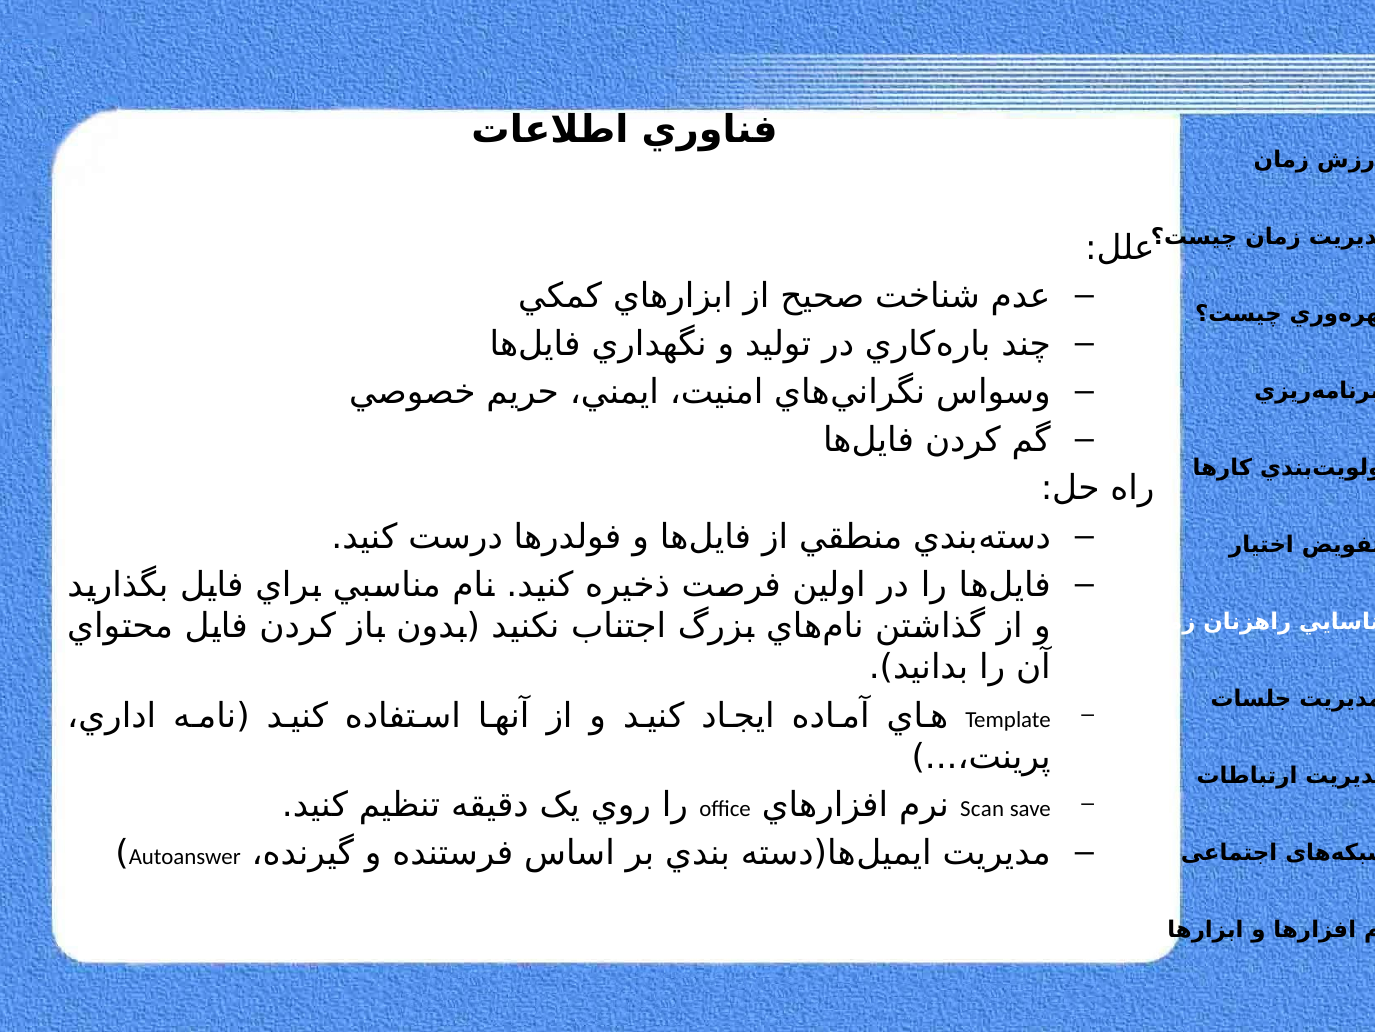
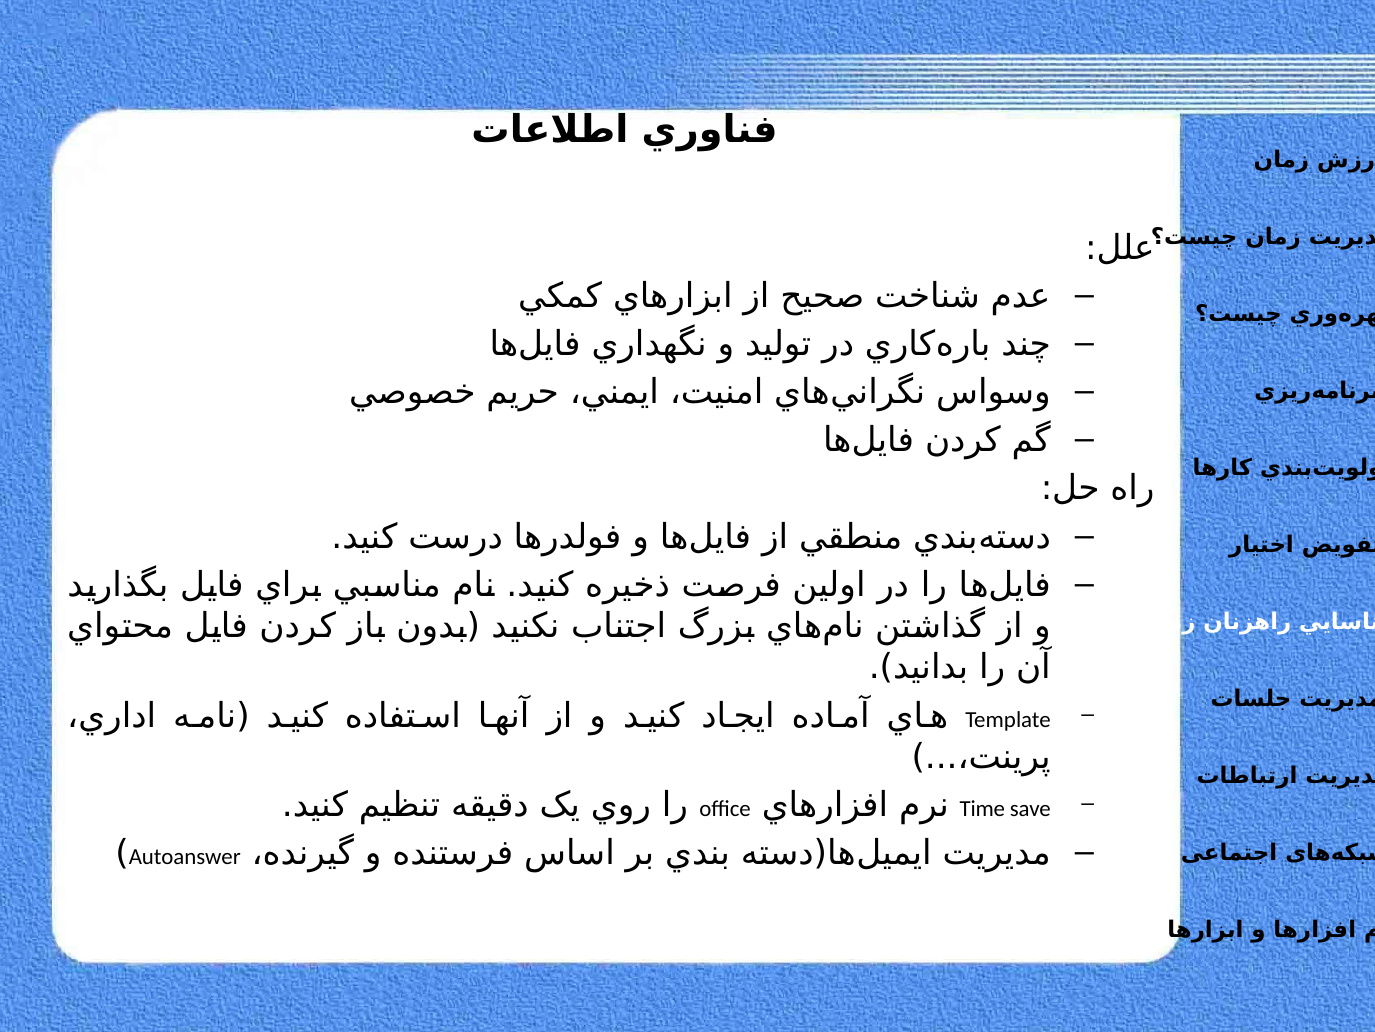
Scan: Scan -> Time (982, 808)
